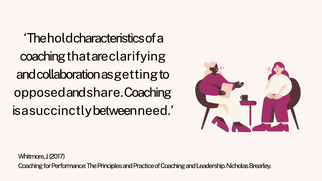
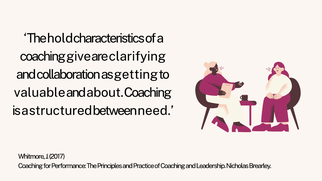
that: that -> give (79, 56)
opposed: opposed -> valuable (40, 93)
share: share -> about (105, 93)
succinctly: succinctly -> structured (61, 111)
